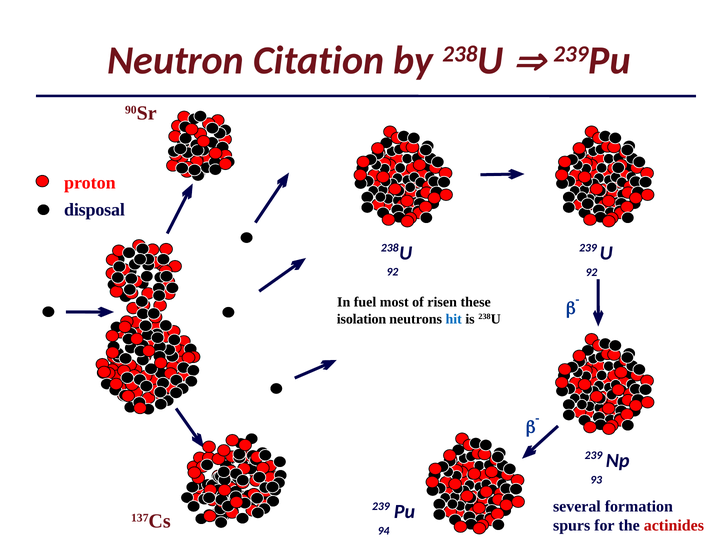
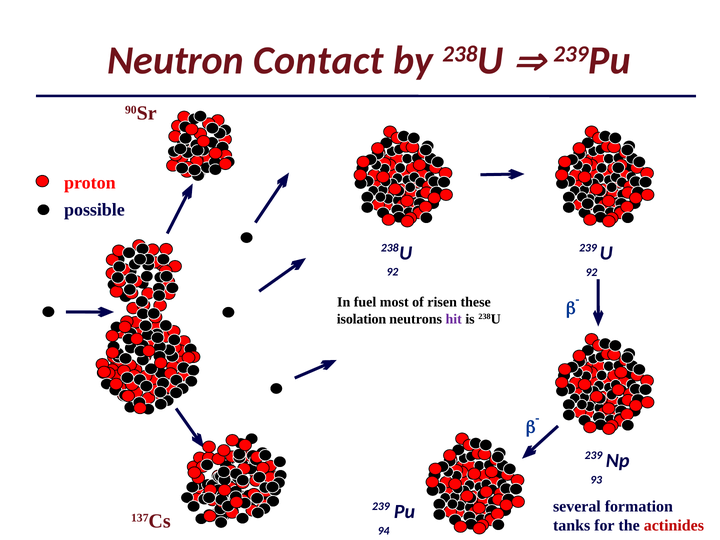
Citation: Citation -> Contact (318, 60)
disposal: disposal -> possible (94, 210)
hit colour: blue -> purple (454, 319)
spurs: spurs -> tanks (572, 525)
